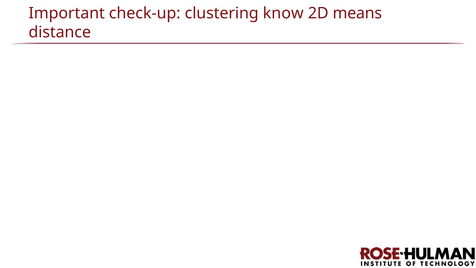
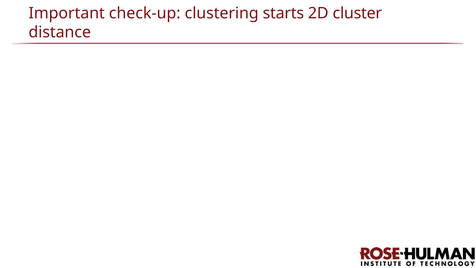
know: know -> starts (283, 13)
means: means -> cluster (357, 13)
